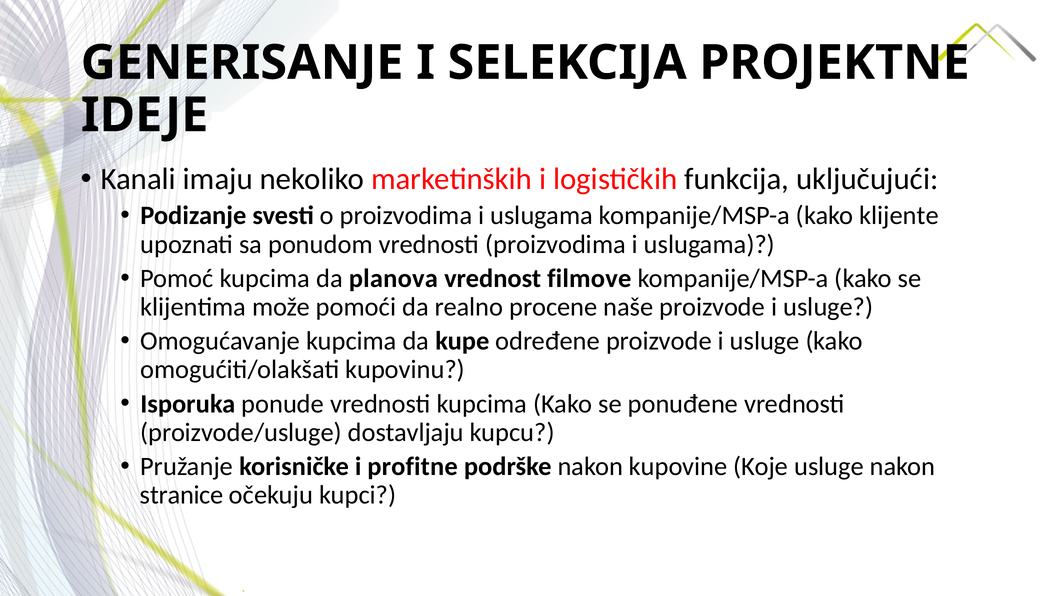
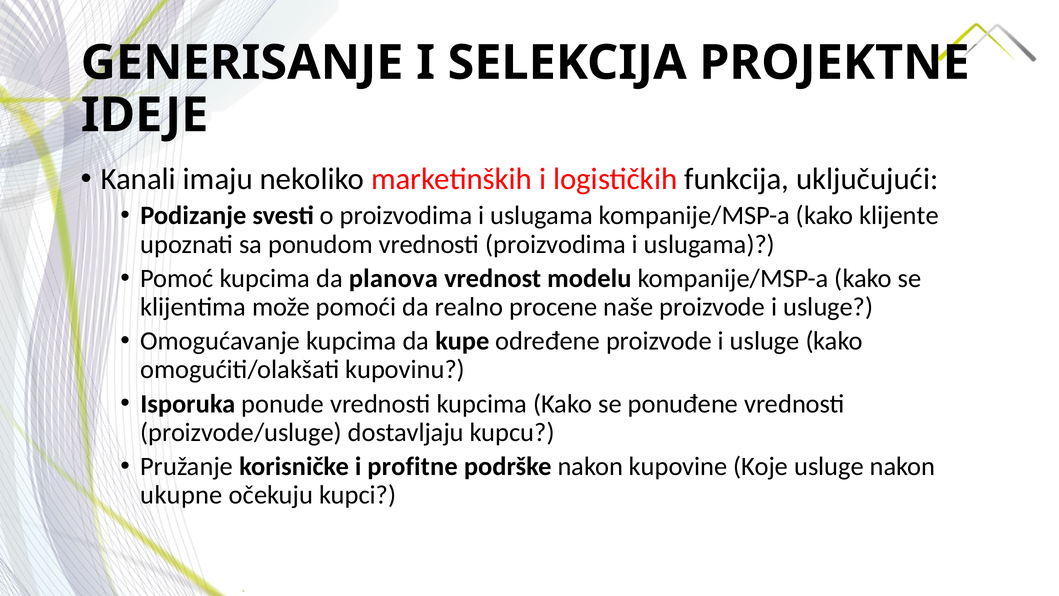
filmove: filmove -> modelu (589, 278)
stranice: stranice -> ukupne (181, 495)
